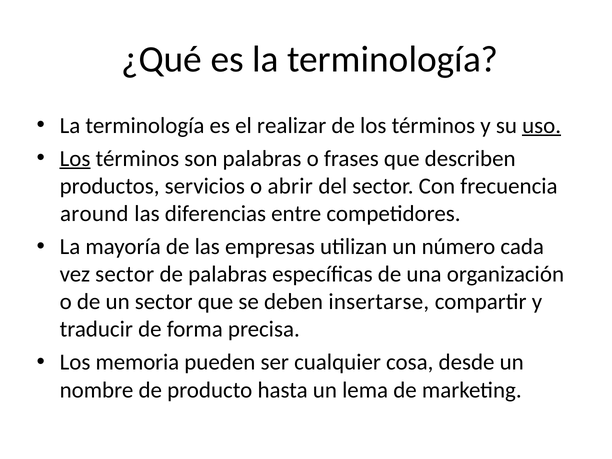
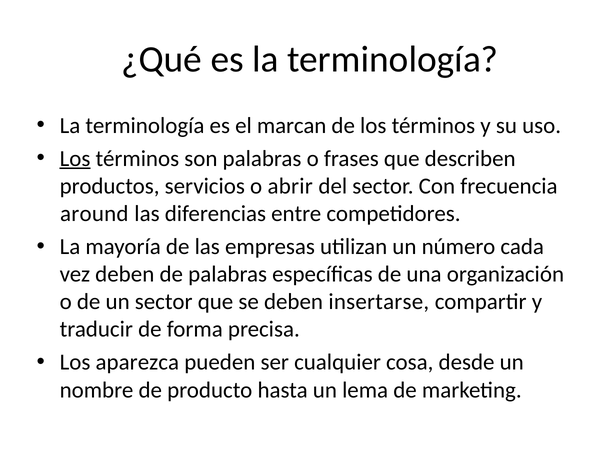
realizar: realizar -> marcan (292, 126)
uso underline: present -> none (542, 126)
vez sector: sector -> deben (125, 274)
memoria: memoria -> aparezca (137, 362)
